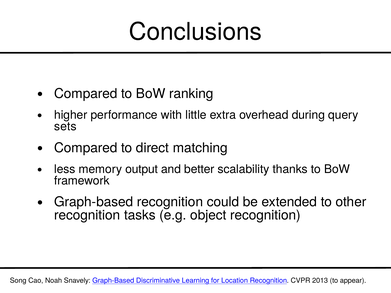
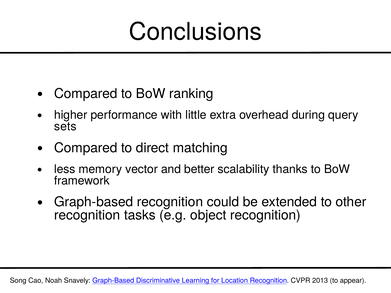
output: output -> vector (142, 169)
